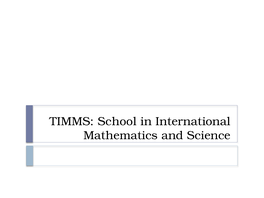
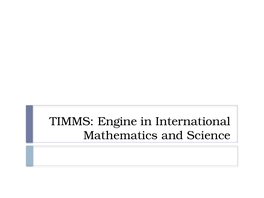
School: School -> Engine (117, 121)
